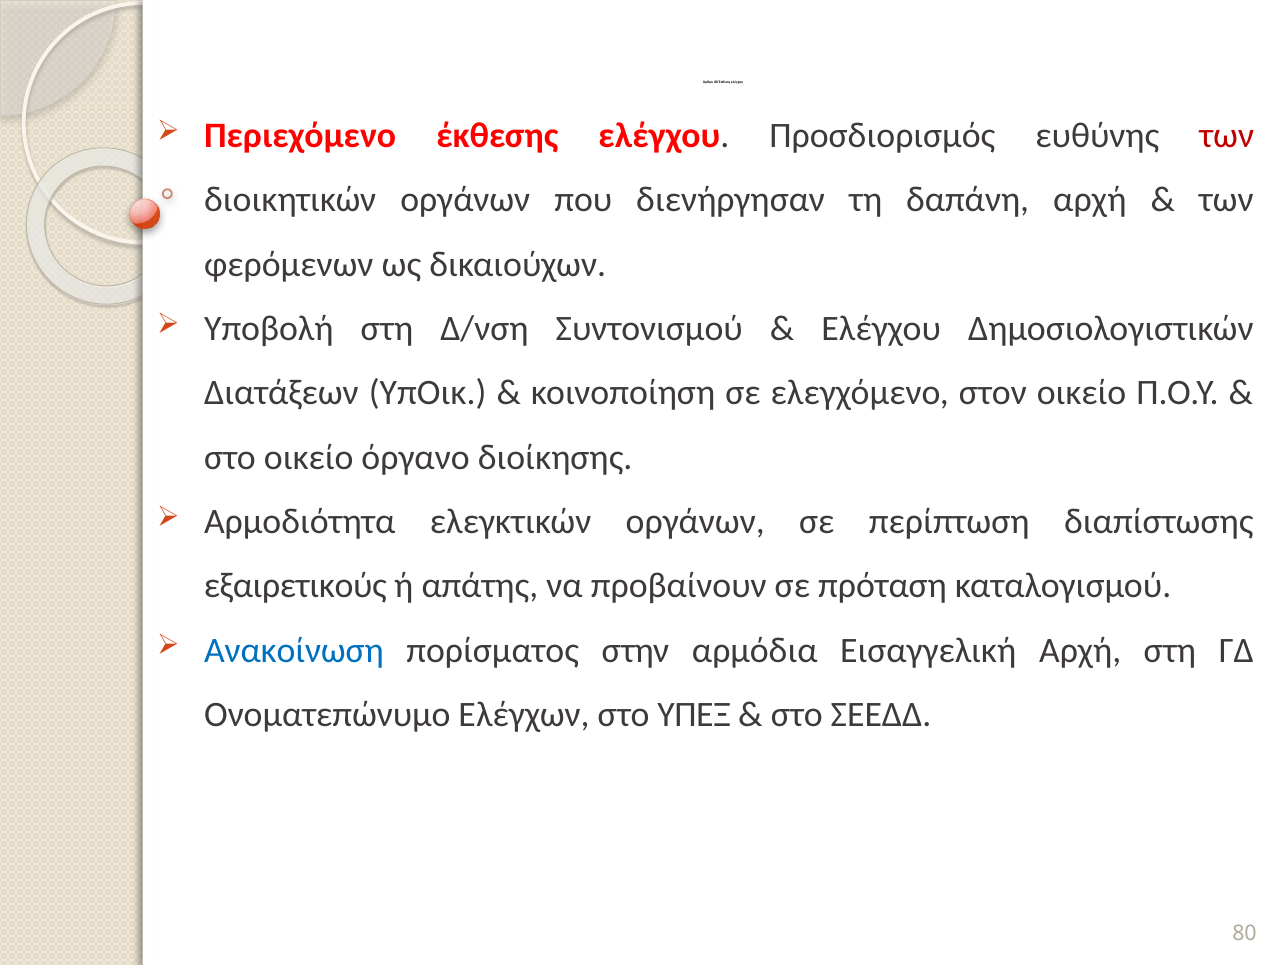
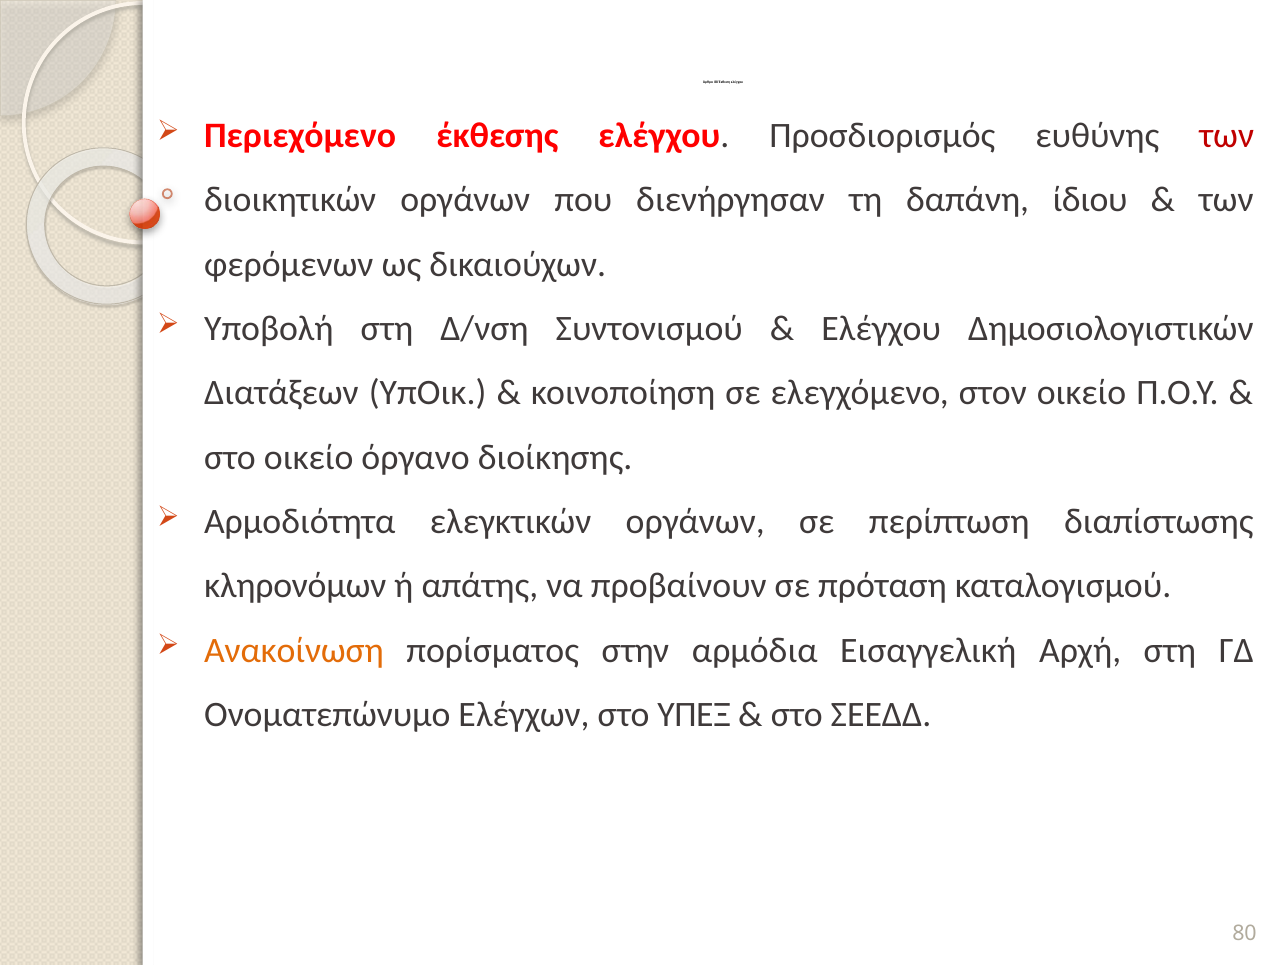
δαπάνη αρχή: αρχή -> ίδιου (1090, 200)
εξαιρετικούς: εξαιρετικούς -> κληρονόμων (295, 586)
Ανακοίνωση colour: blue -> orange (294, 651)
